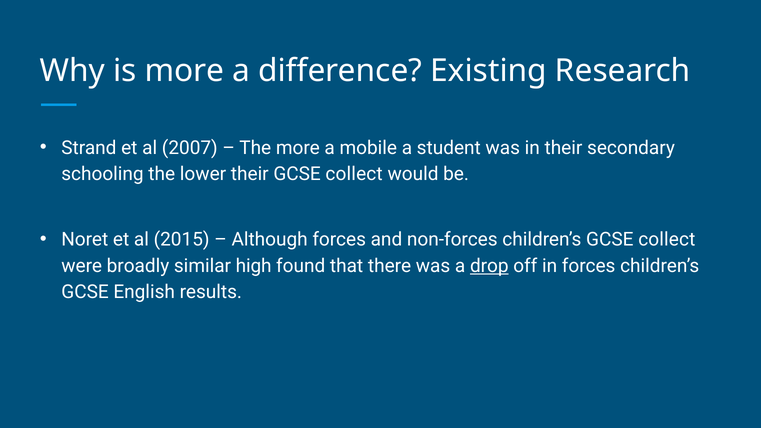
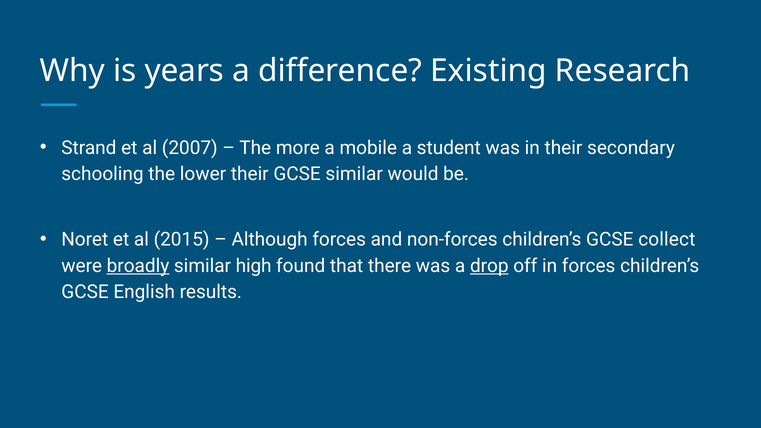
is more: more -> years (184, 71)
their GCSE collect: collect -> similar (354, 174)
broadly underline: none -> present (138, 266)
